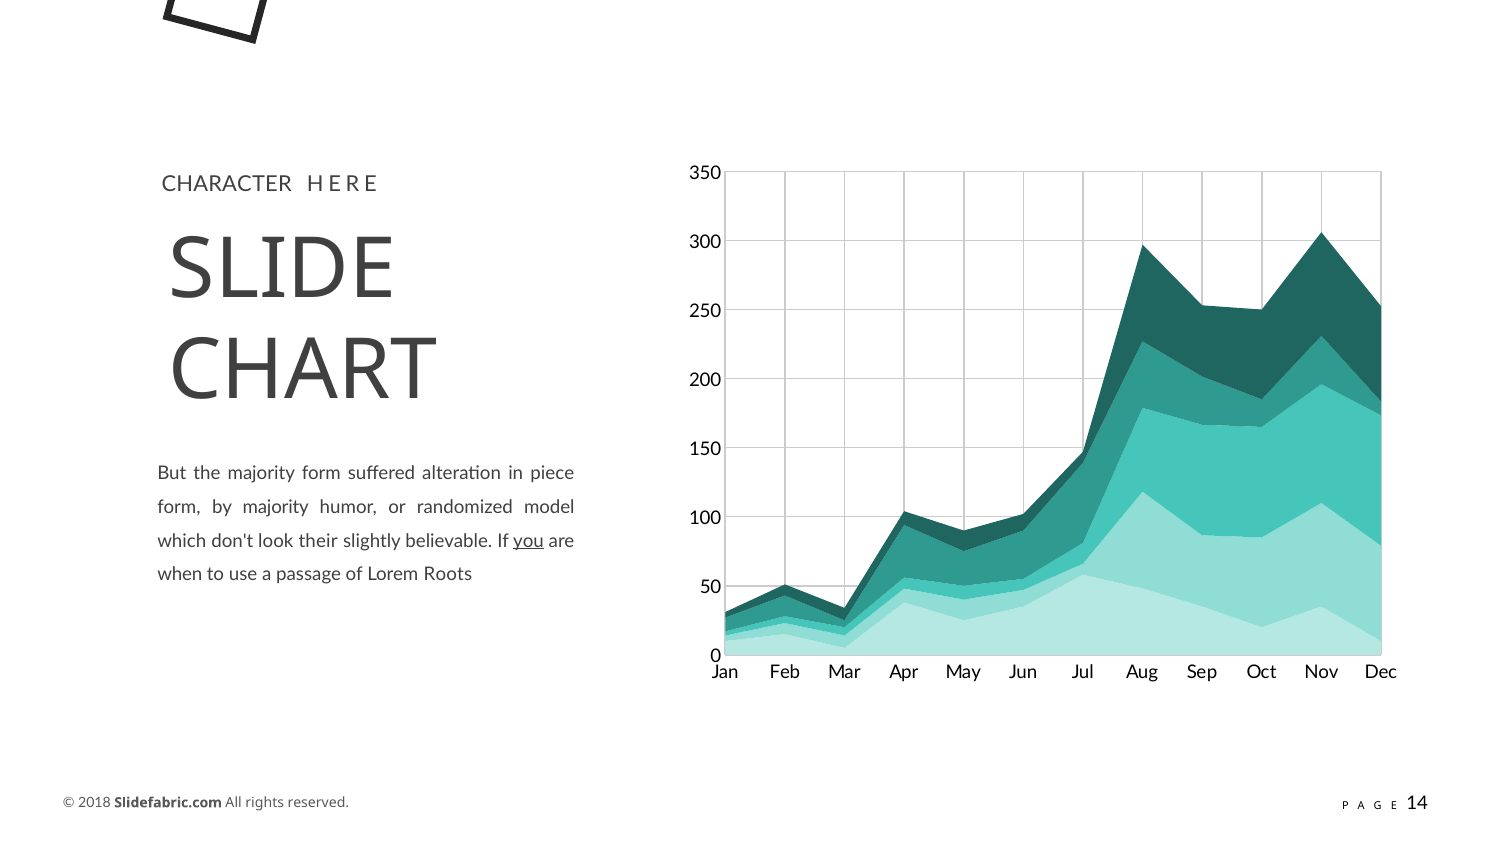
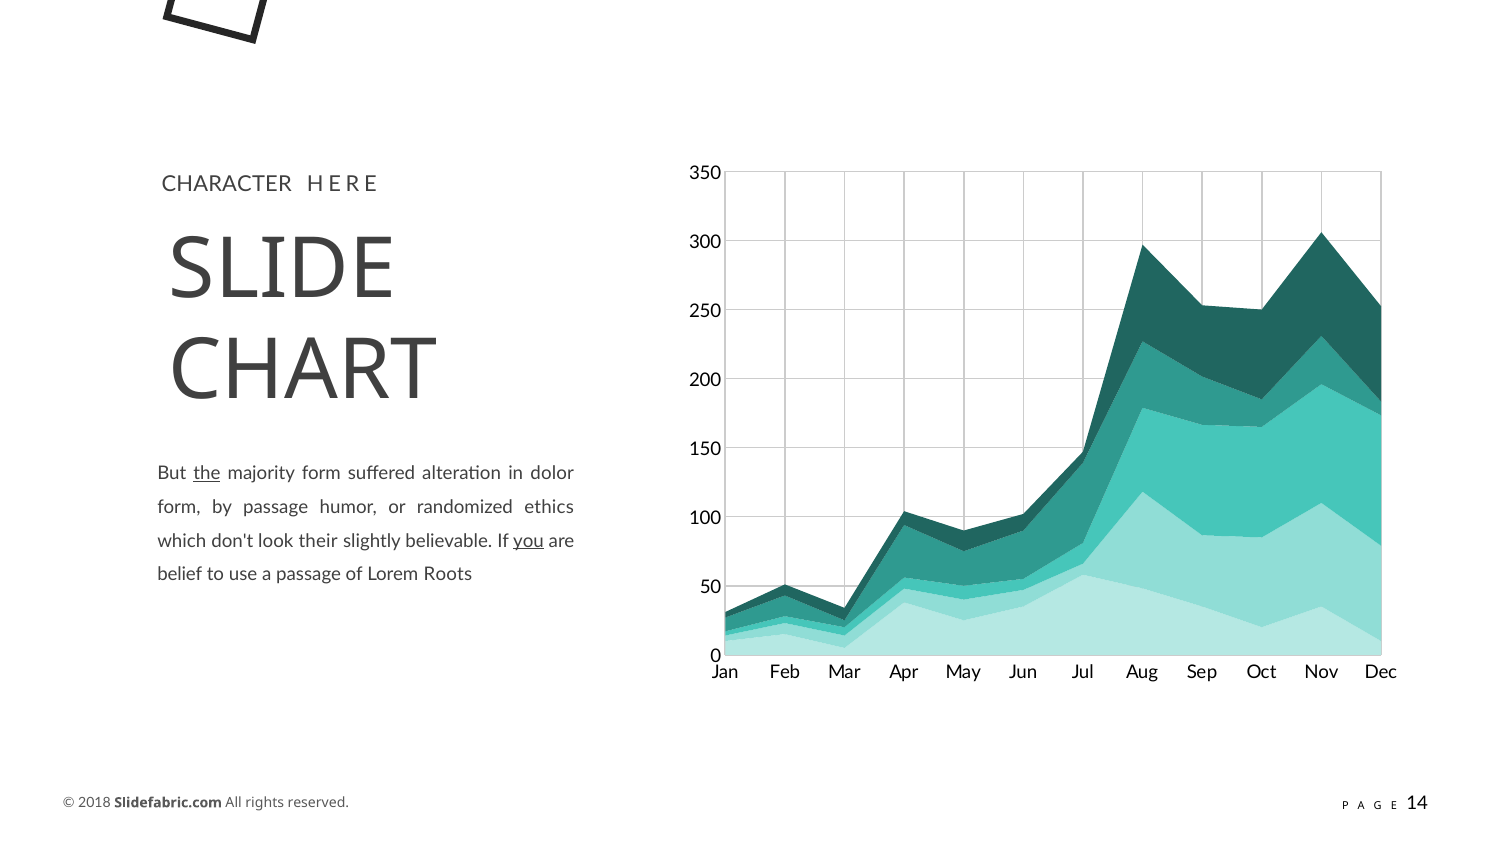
the underline: none -> present (207, 473)
piece: piece -> dolor (552, 473)
by majority: majority -> passage (276, 507)
model: model -> ethics (549, 507)
when: when -> belief (180, 574)
